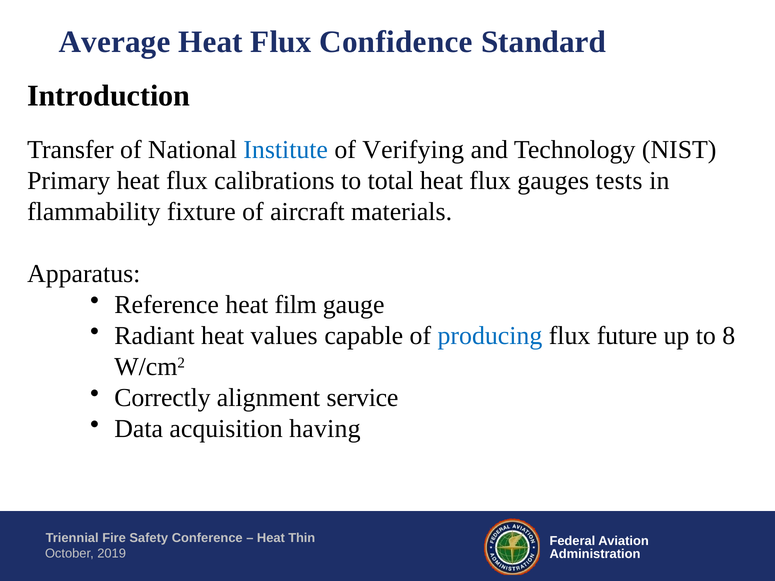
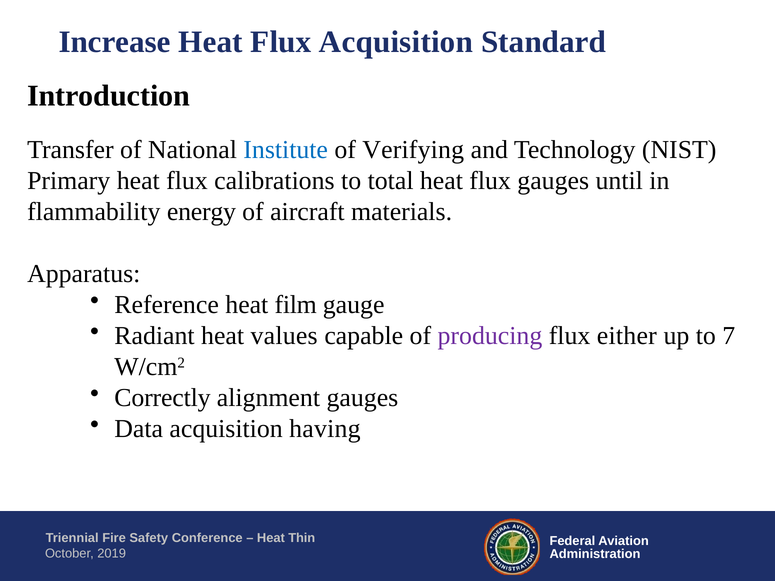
Average: Average -> Increase (115, 42)
Flux Confidence: Confidence -> Acquisition (396, 42)
tests: tests -> until (619, 181)
fixture: fixture -> energy (201, 212)
producing colour: blue -> purple (490, 336)
future: future -> either (627, 336)
8: 8 -> 7 (729, 336)
alignment service: service -> gauges (362, 398)
